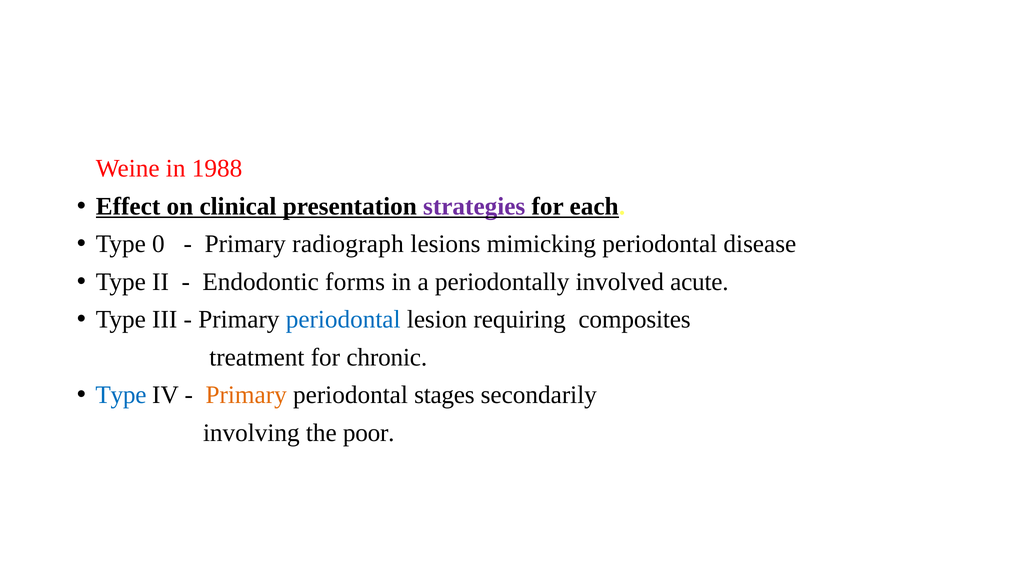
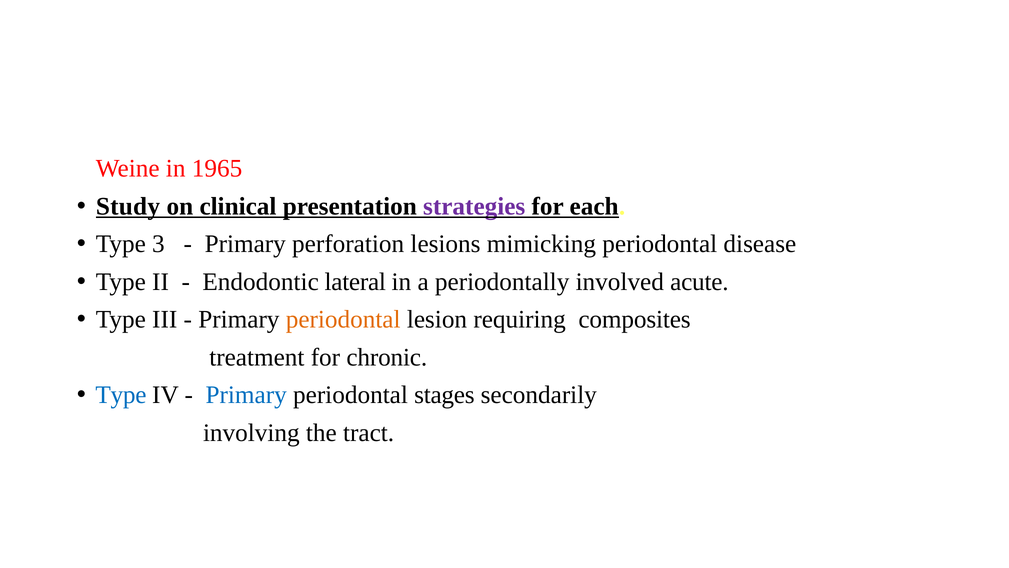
1988: 1988 -> 1965 (217, 168)
Effect: Effect -> Study (128, 206)
0: 0 -> 3 (158, 244)
radiograph: radiograph -> perforation (348, 244)
forms: forms -> lateral (355, 282)
periodontal colour: blue -> orange (343, 319)
Primary colour: orange -> blue (246, 395)
poor: poor -> tract (369, 433)
